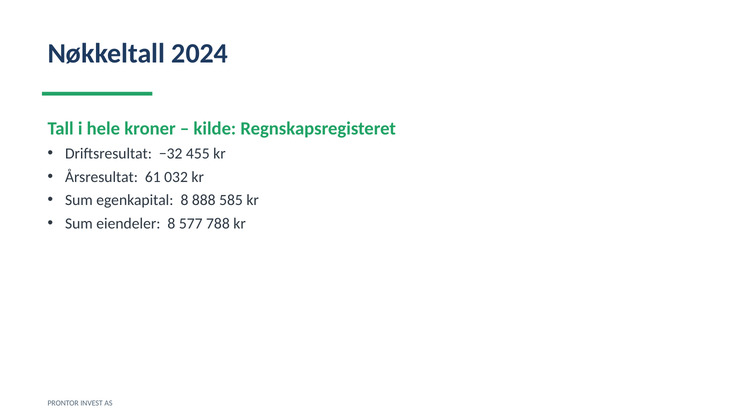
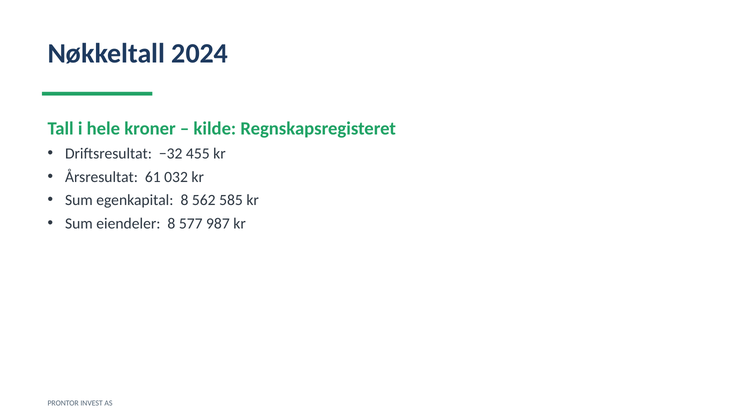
888: 888 -> 562 (204, 200)
788: 788 -> 987 (218, 224)
